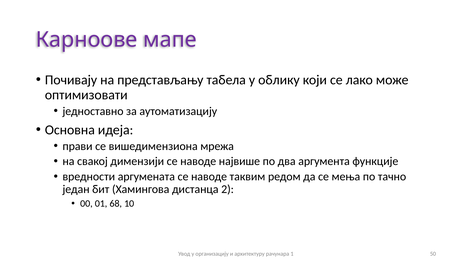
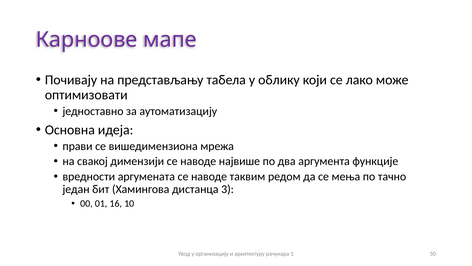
2: 2 -> 3 (228, 189)
68: 68 -> 16 (116, 203)
